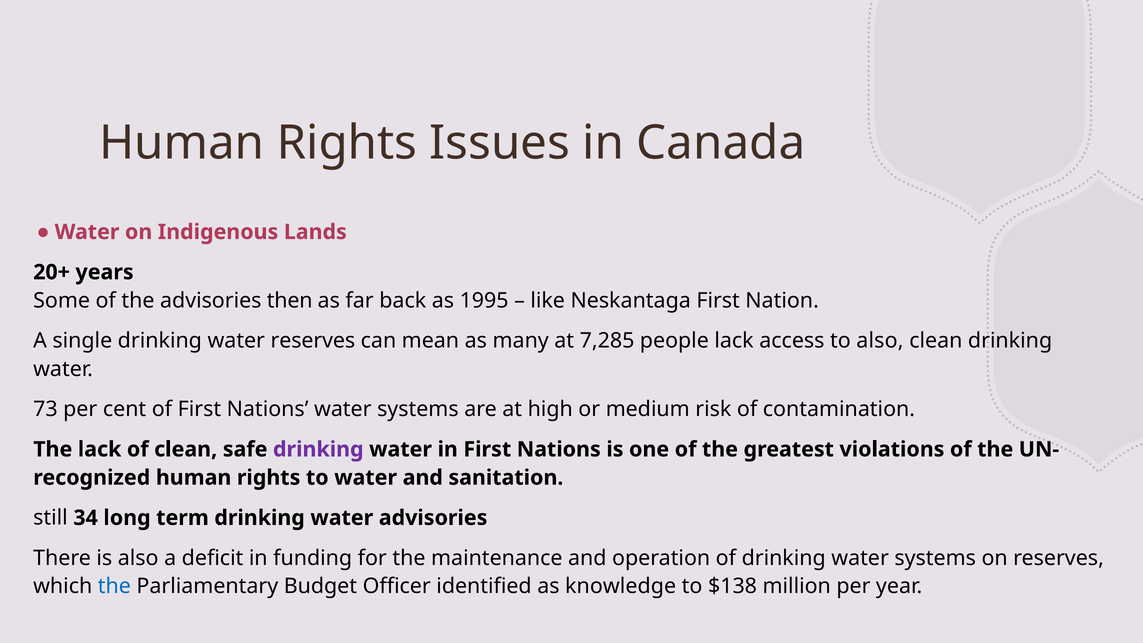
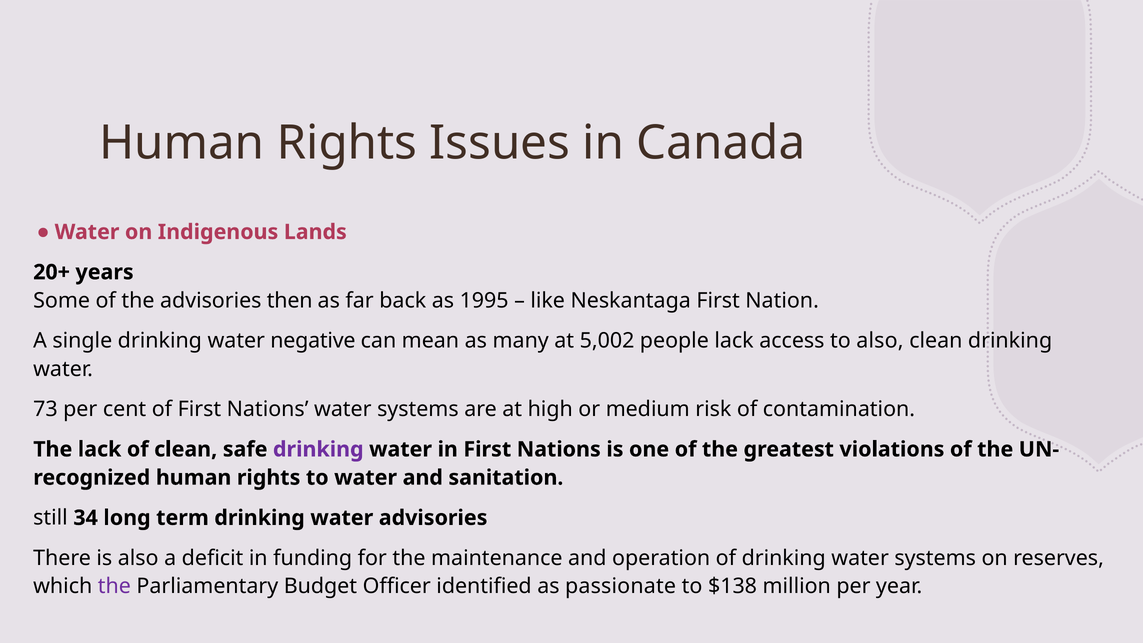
water reserves: reserves -> negative (313, 341)
7,285: 7,285 -> 5,002 (607, 341)
the colour: blue -> purple (114, 586)
knowledge: knowledge -> passionate (621, 586)
